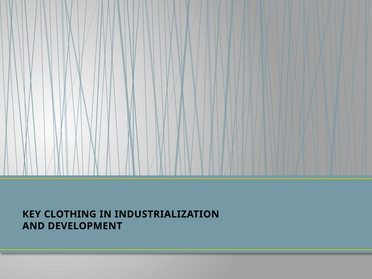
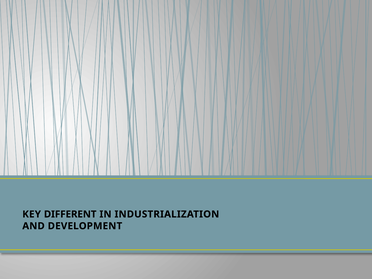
CLOTHING: CLOTHING -> DIFFERENT (70, 214)
